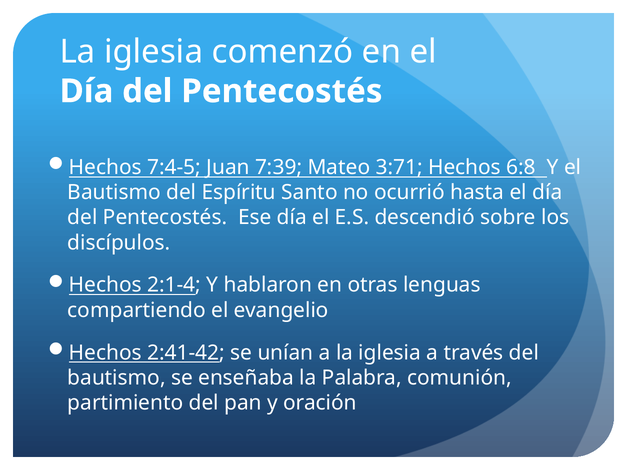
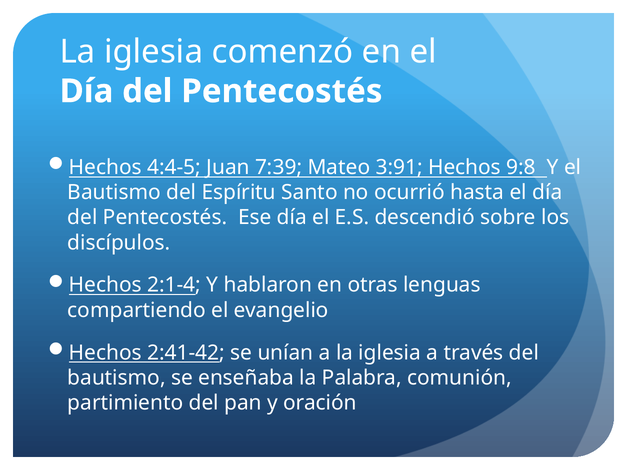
7:4-5: 7:4-5 -> 4:4-5 (174, 168)
3:71: 3:71 -> 3:91 (399, 168)
6:8: 6:8 -> 9:8 (521, 168)
